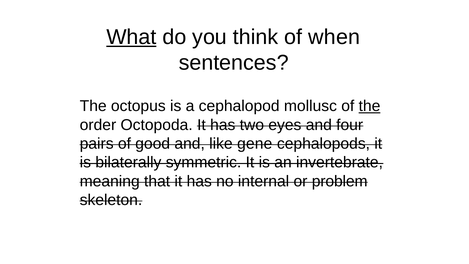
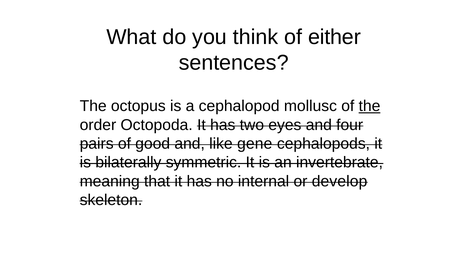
What underline: present -> none (131, 37)
when: when -> either (334, 37)
problem: problem -> develop (340, 181)
